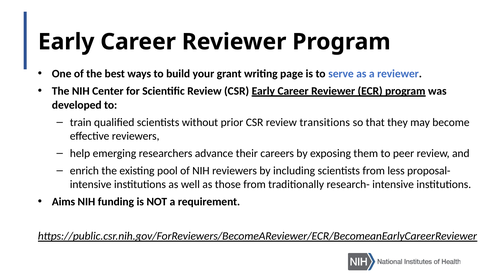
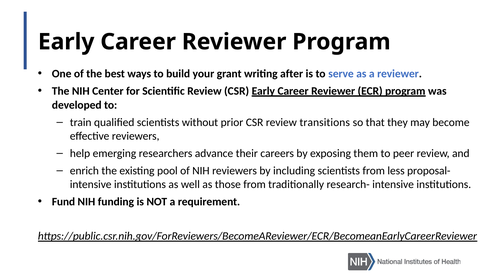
page: page -> after (292, 74)
Aims: Aims -> Fund (63, 202)
